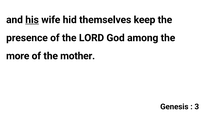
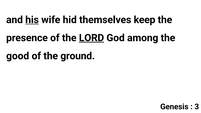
LORD underline: none -> present (92, 38)
more: more -> good (18, 56)
mother: mother -> ground (78, 56)
